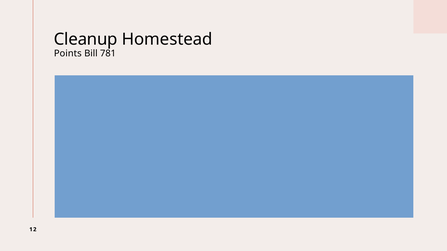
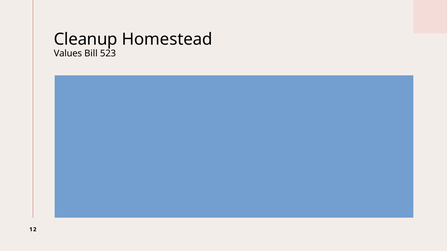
Points: Points -> Values (68, 54)
781: 781 -> 523 (108, 54)
